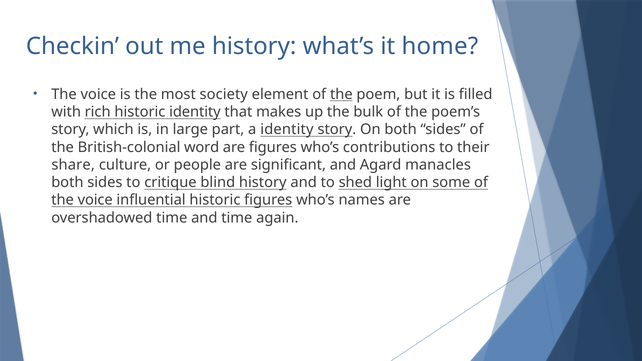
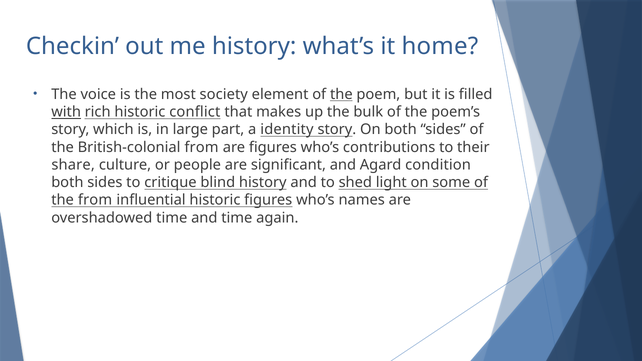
with underline: none -> present (66, 112)
historic identity: identity -> conflict (195, 112)
British-colonial word: word -> from (202, 147)
manacles: manacles -> condition (438, 165)
voice: voice -> from (95, 200)
